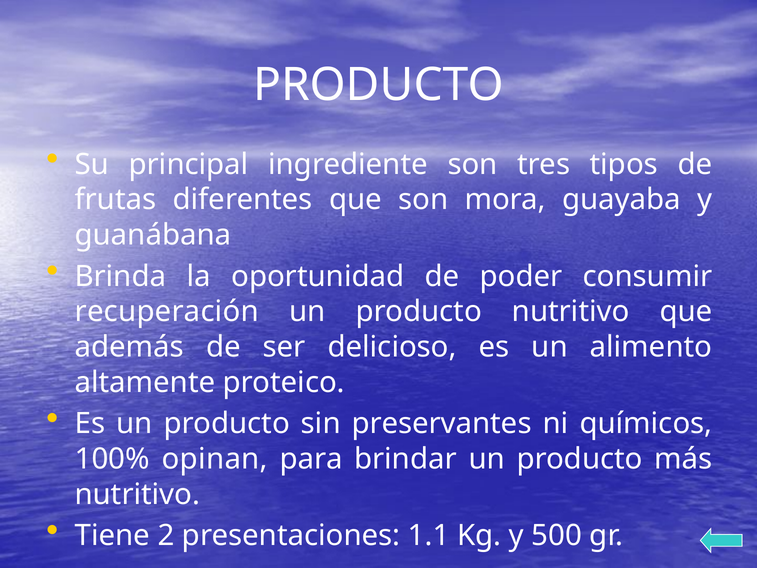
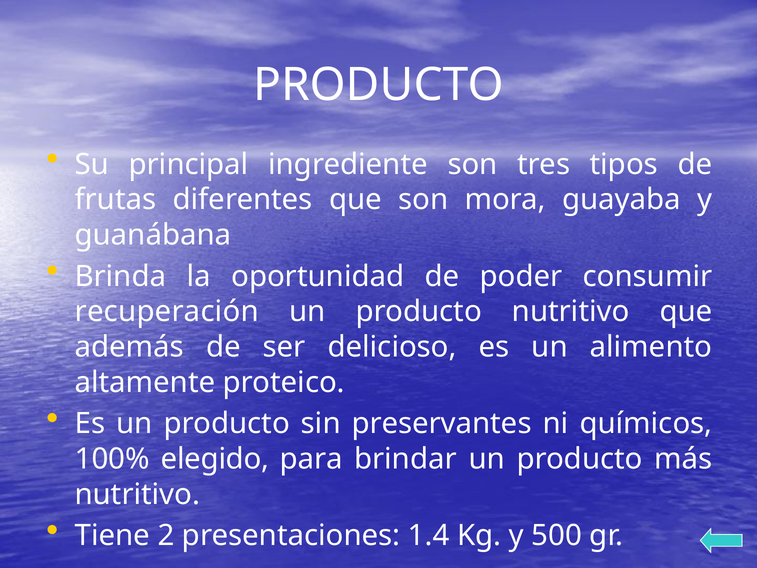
opinan: opinan -> elegido (215, 459)
1.1: 1.1 -> 1.4 (429, 535)
